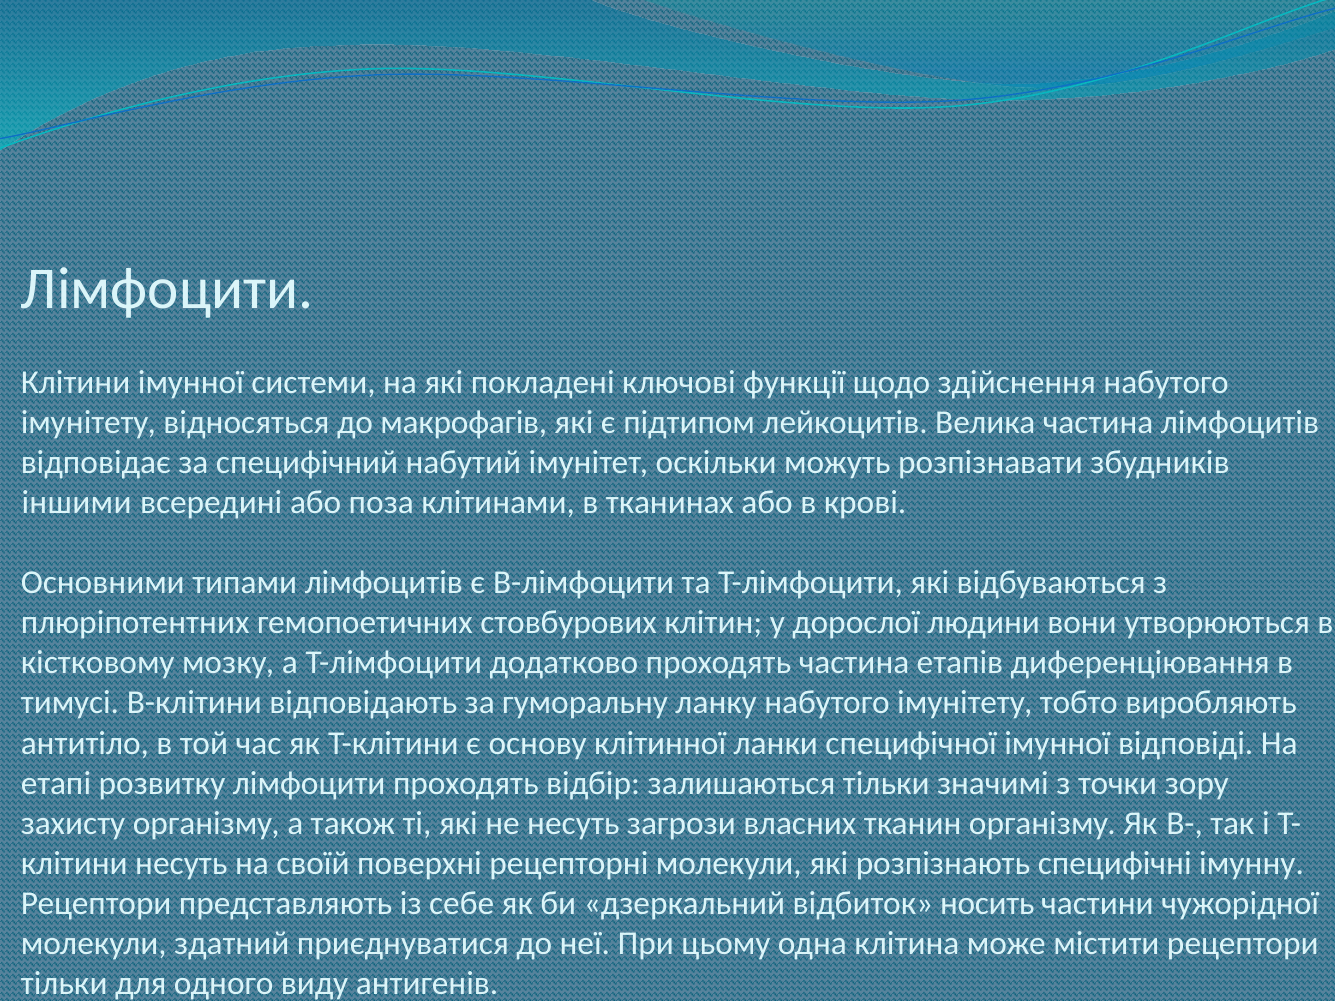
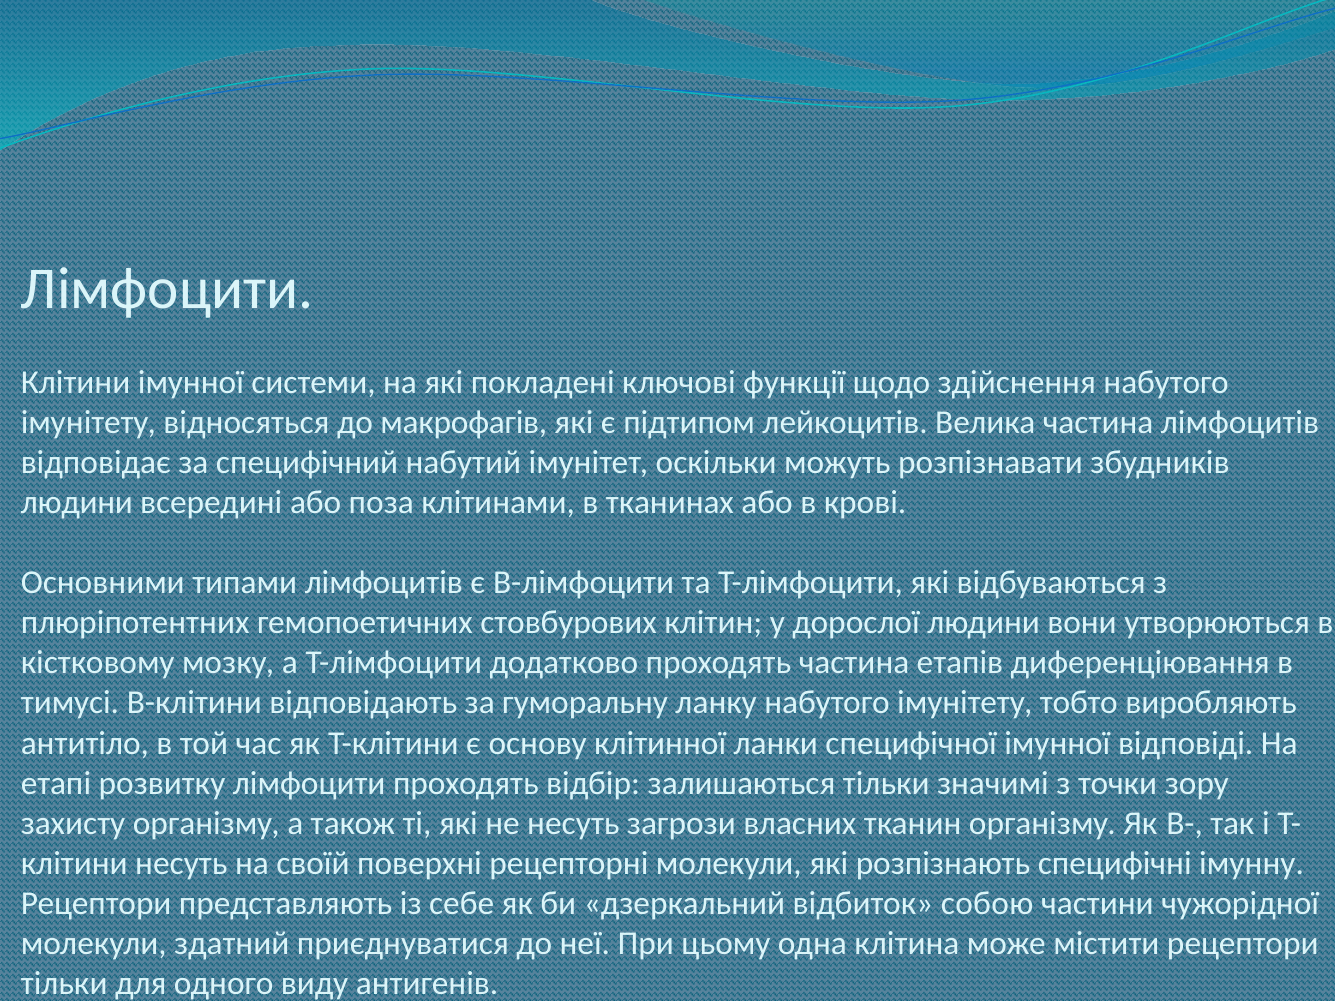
іншими: іншими -> людини (77, 503)
носить: носить -> собою (987, 903)
